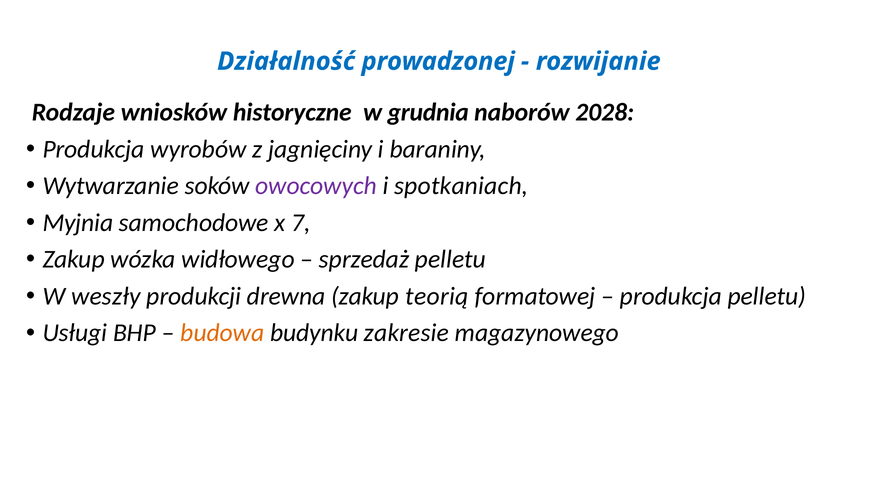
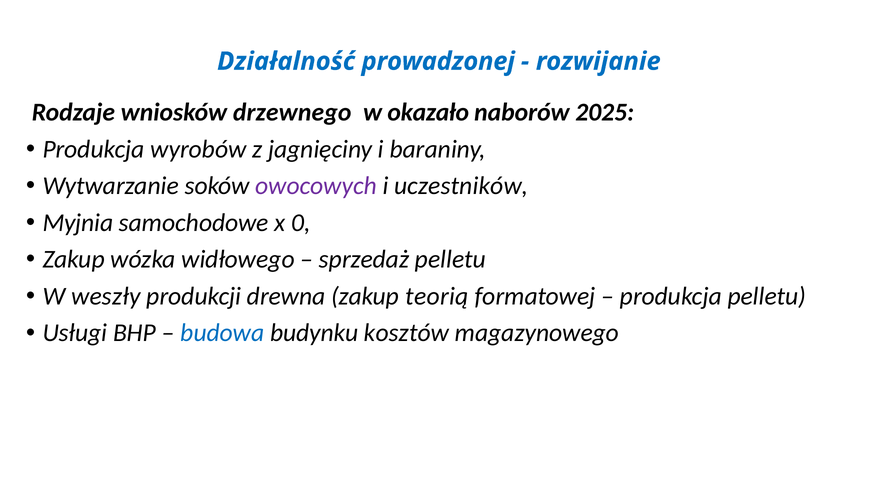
historyczne: historyczne -> drzewnego (292, 112)
grudnia: grudnia -> okazało (428, 112)
2028: 2028 -> 2025 (605, 112)
spotkaniach: spotkaniach -> uczestników (461, 186)
7: 7 -> 0 (301, 223)
budowa colour: orange -> blue (222, 333)
zakresie: zakresie -> kosztów (407, 333)
